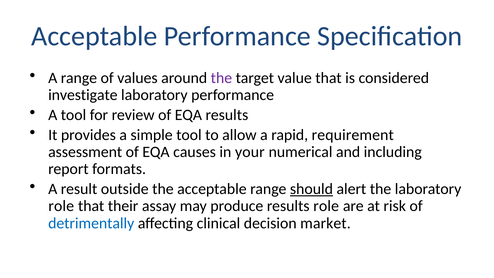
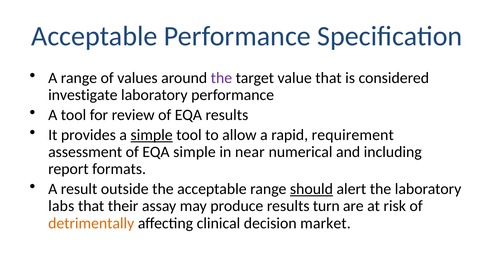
simple underline: none -> present (152, 135)
EQA causes: causes -> simple (194, 152)
your: your -> near (250, 152)
role: role -> labs (61, 206)
results role: role -> turn (326, 206)
detrimentally colour: blue -> orange (91, 223)
